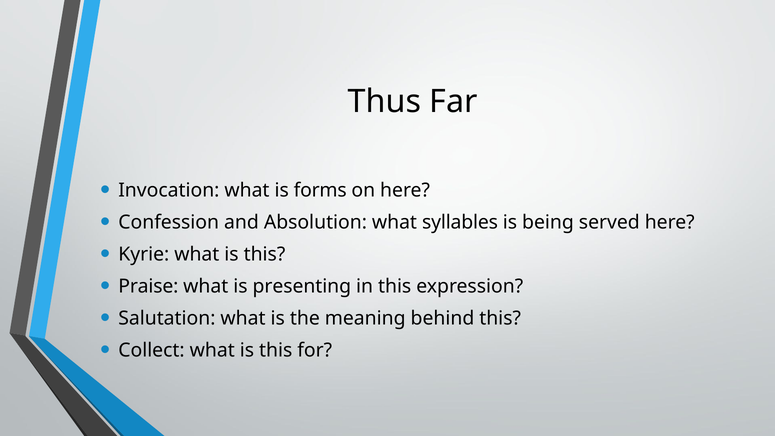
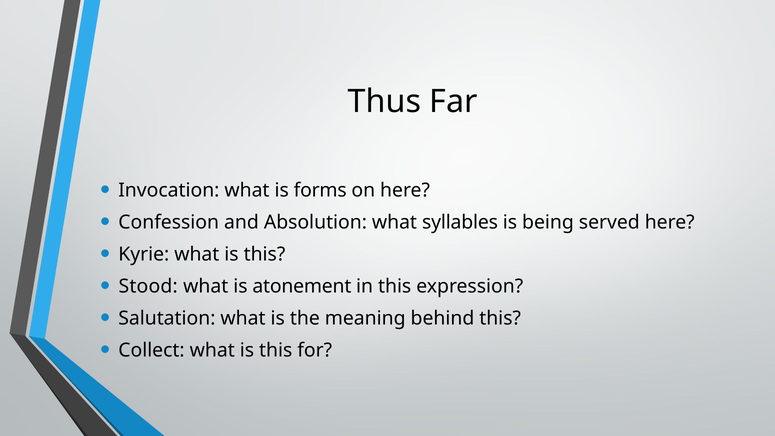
Praise: Praise -> Stood (148, 286)
presenting: presenting -> atonement (302, 286)
